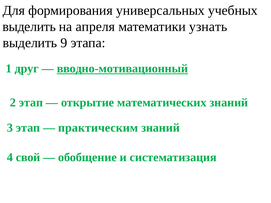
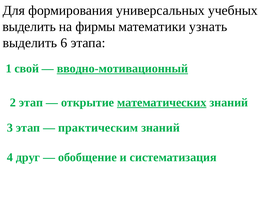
апреля: апреля -> фирмы (95, 27)
9: 9 -> 6 (64, 43)
друг: друг -> свой (27, 69)
математических underline: none -> present (162, 103)
свой: свой -> друг (28, 158)
